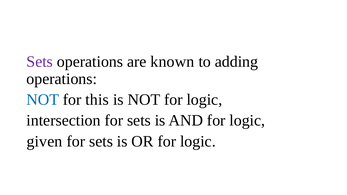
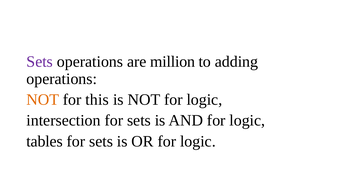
known: known -> million (173, 62)
NOT colour: blue -> orange (43, 100)
given: given -> tables (45, 141)
